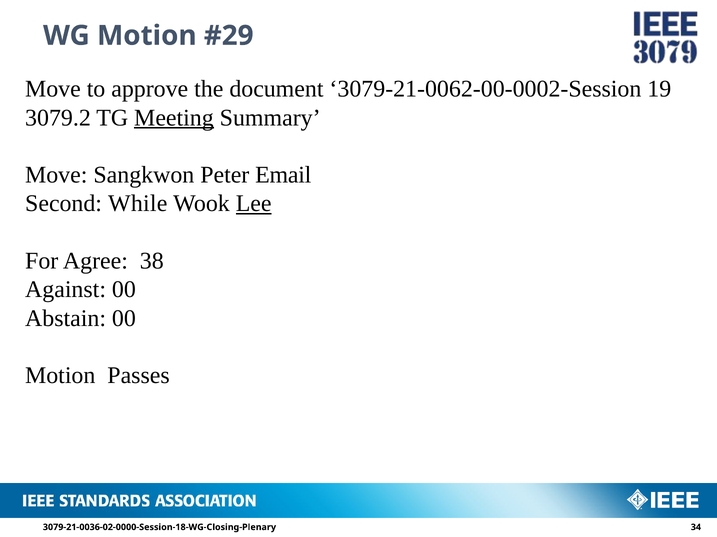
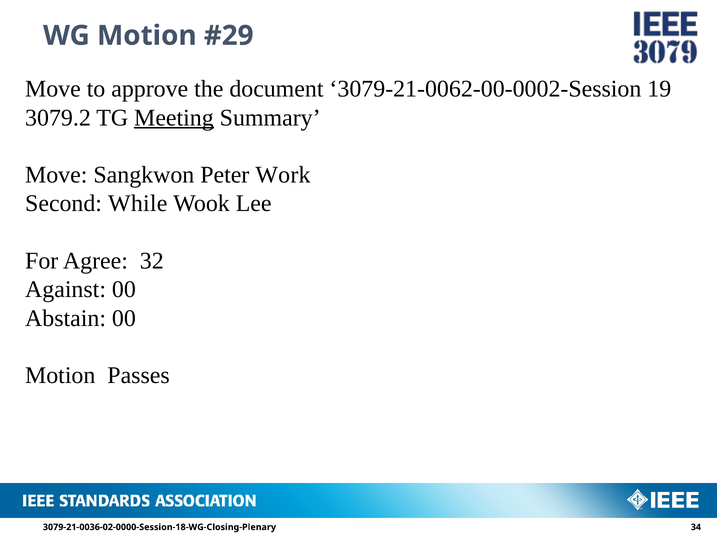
Email: Email -> Work (283, 175)
Lee underline: present -> none (254, 204)
38: 38 -> 32 (152, 261)
